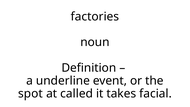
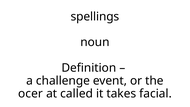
factories: factories -> spellings (95, 17)
underline: underline -> challenge (63, 81)
spot: spot -> ocer (30, 93)
